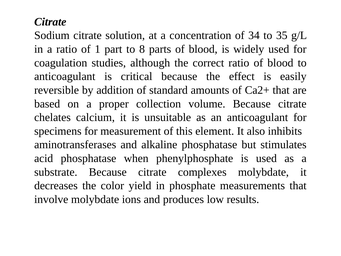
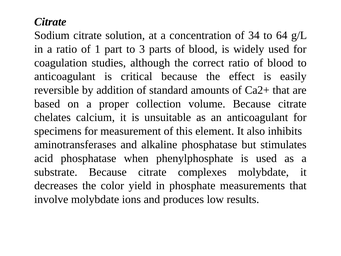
35: 35 -> 64 (282, 35)
8: 8 -> 3 (142, 49)
